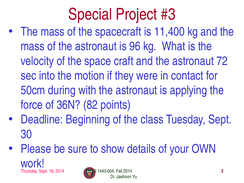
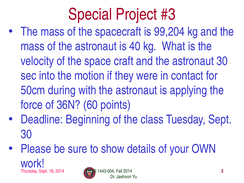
11,400: 11,400 -> 99,204 (169, 32)
96: 96 -> 40 (135, 46)
astronaut 72: 72 -> 30 (222, 61)
82: 82 -> 60 (91, 105)
